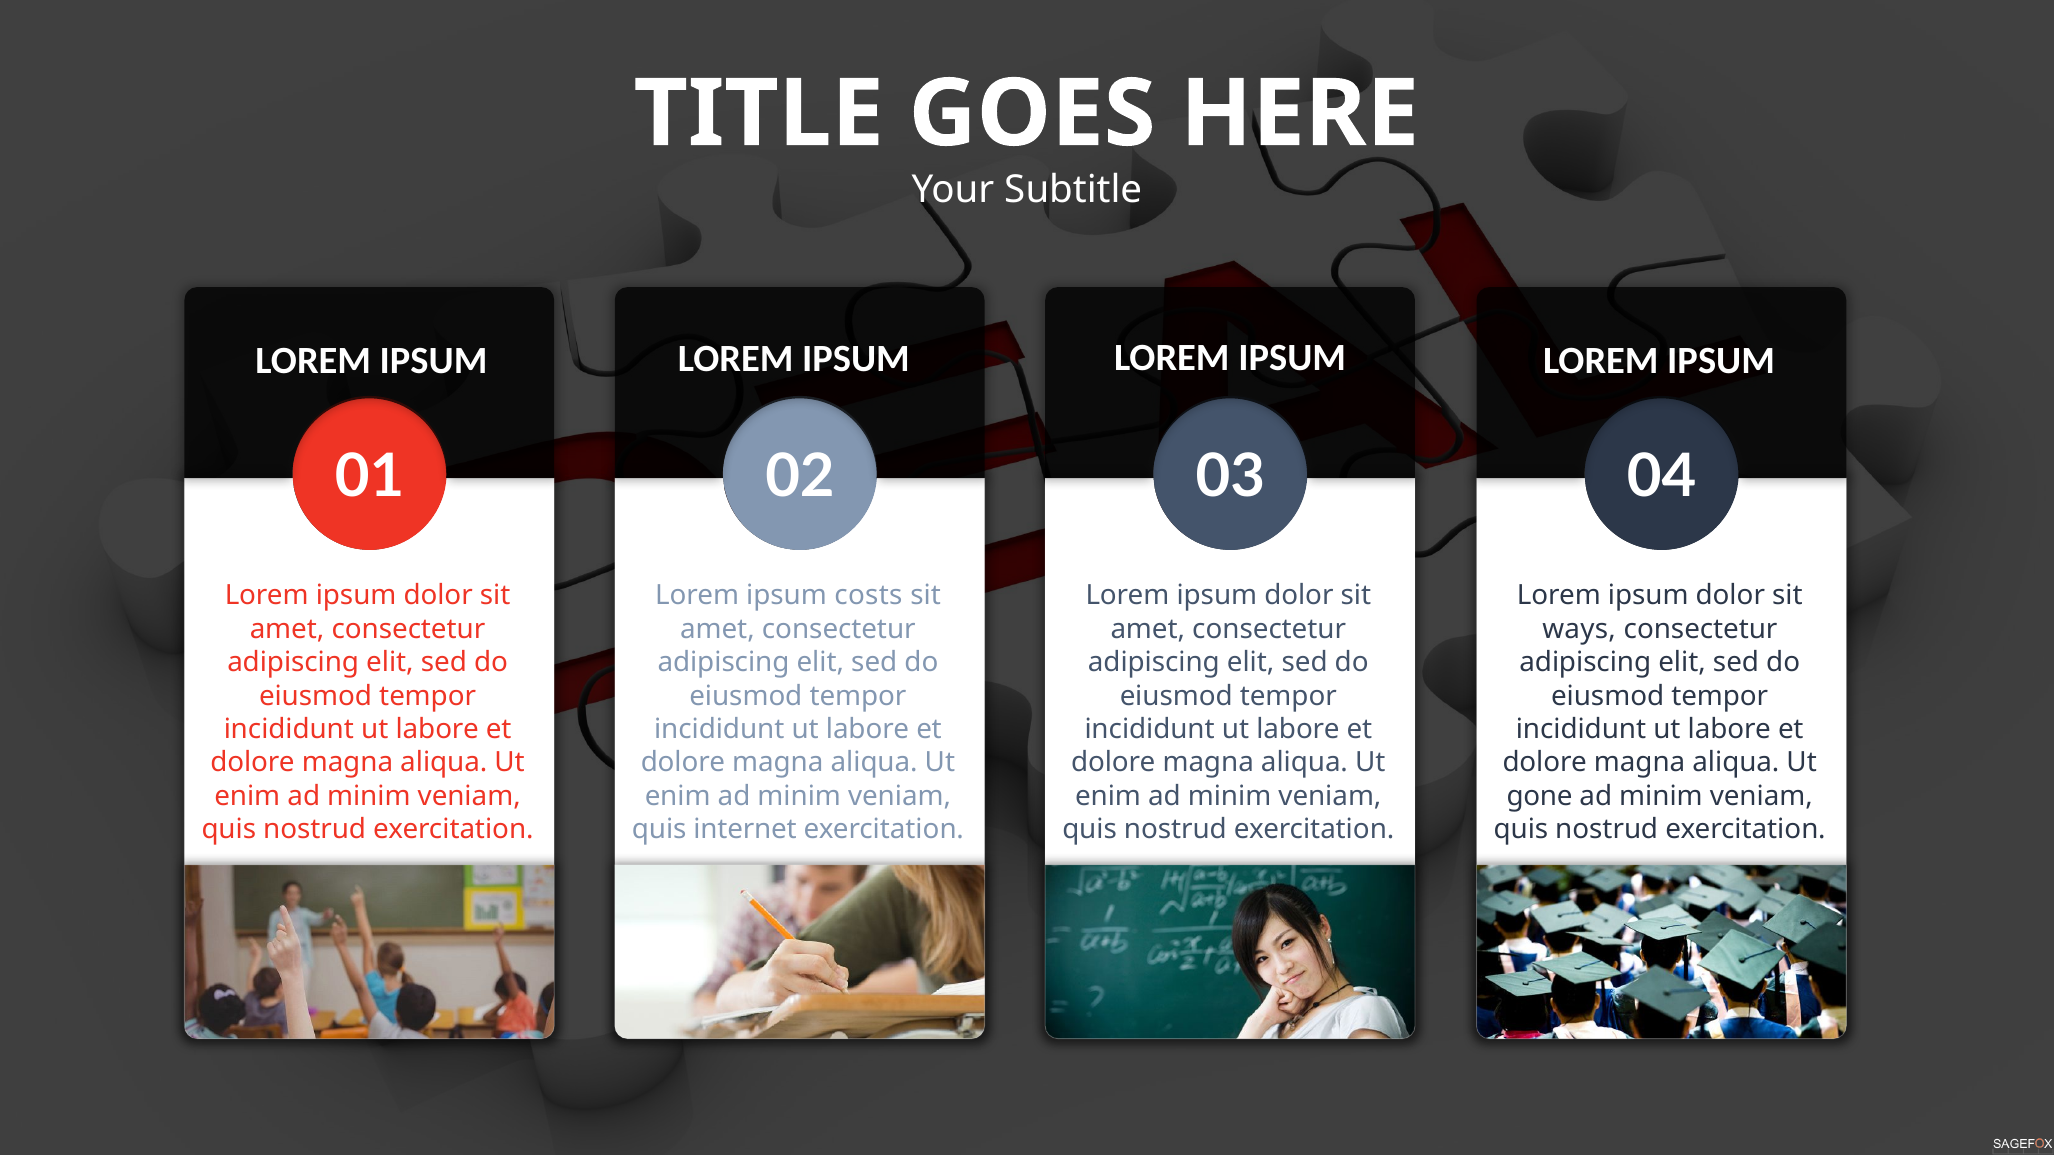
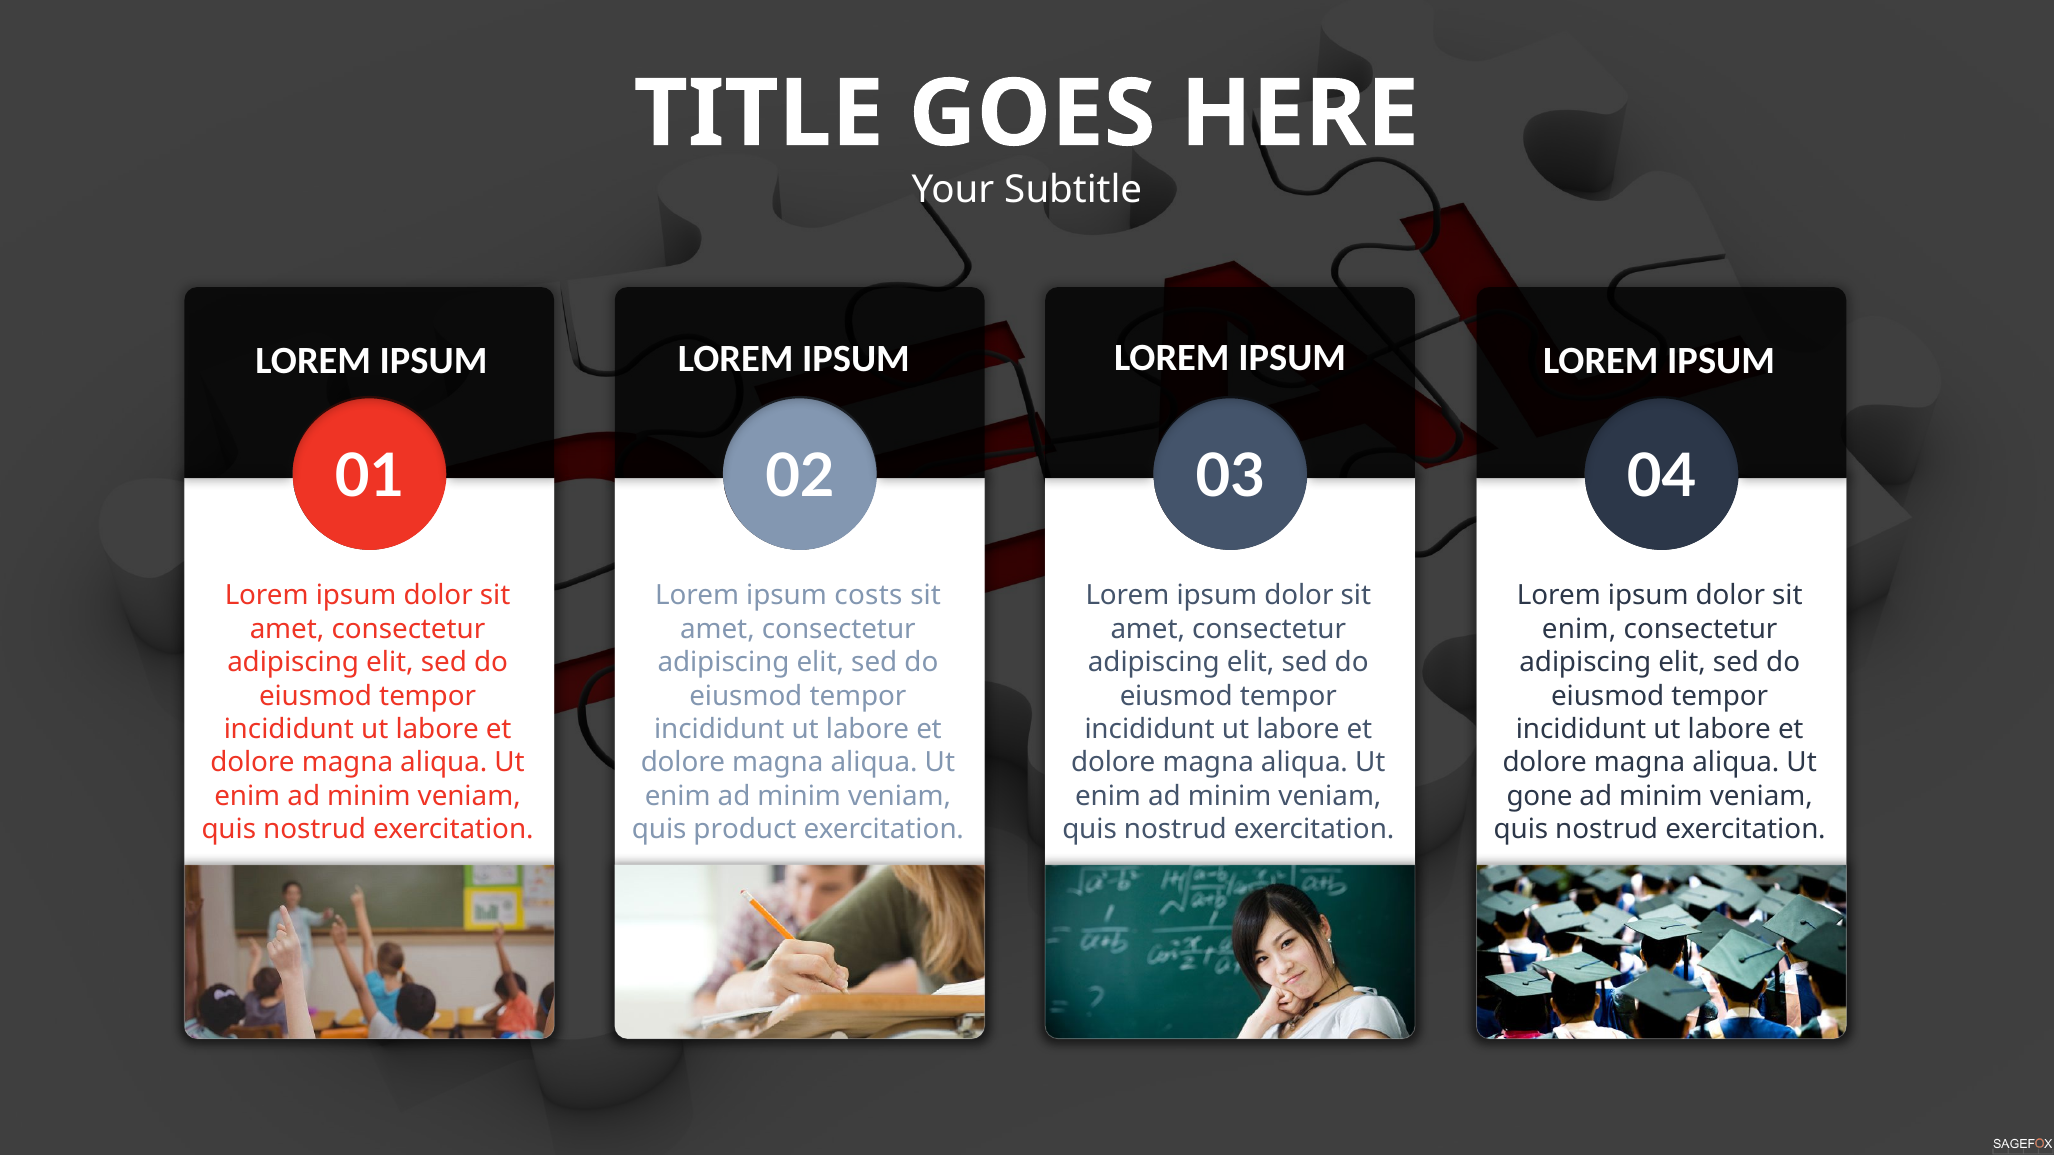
ways: ways -> enim (1579, 629)
internet: internet -> product (745, 830)
